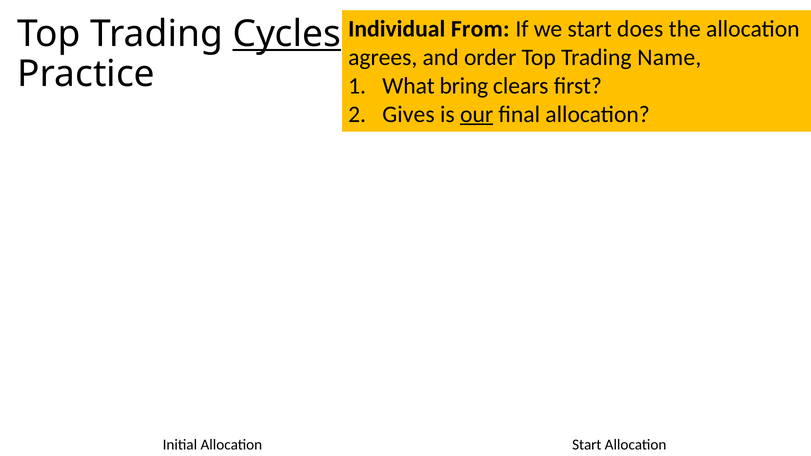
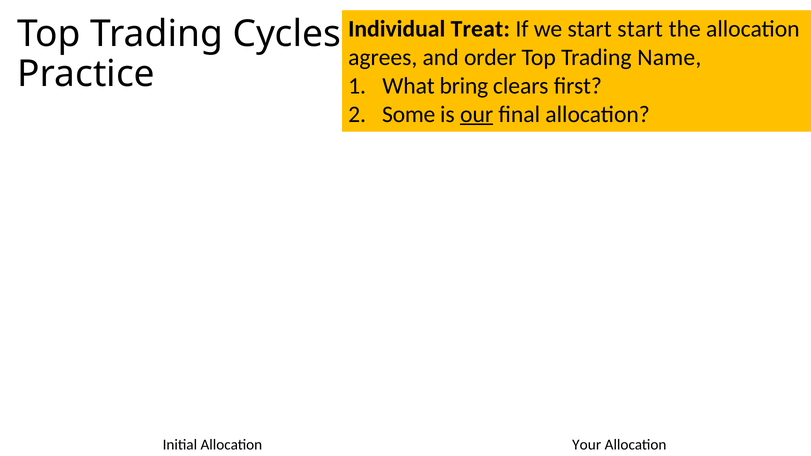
From: From -> Treat (480, 29)
start does: does -> start (640, 29)
Cycles underline: present -> none (287, 34)
Gives: Gives -> Some (409, 114)
Allocation Start: Start -> Your (587, 445)
